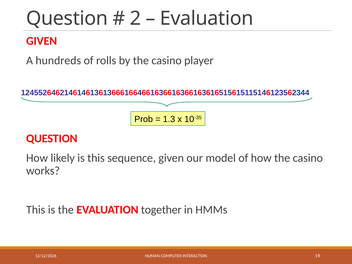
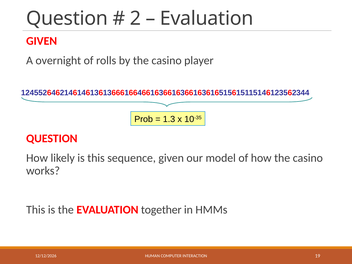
hundreds: hundreds -> overnight (58, 61)
